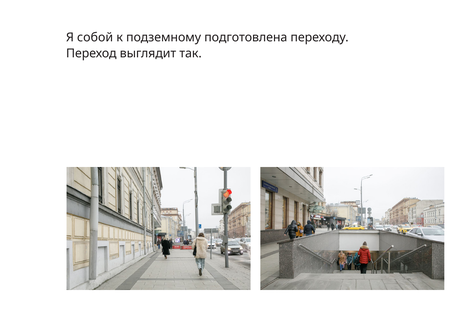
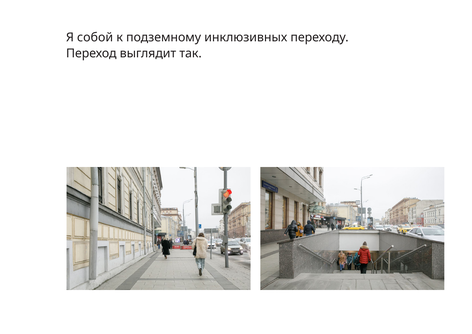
подготовлена: подготовлена -> инклюзивных (246, 37)
